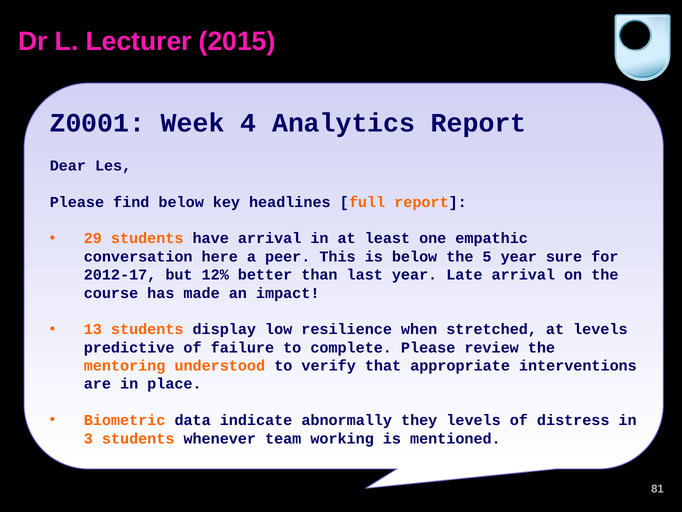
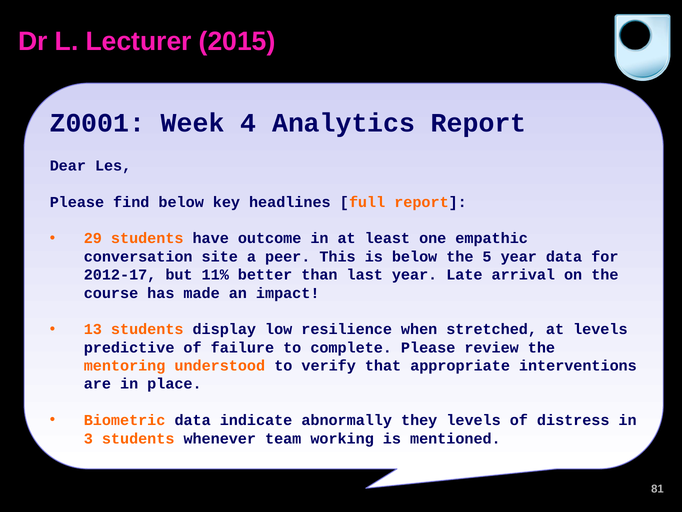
have arrival: arrival -> outcome (270, 238)
here: here -> site (220, 256)
year sure: sure -> data (564, 256)
12%: 12% -> 11% (215, 275)
